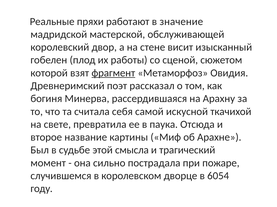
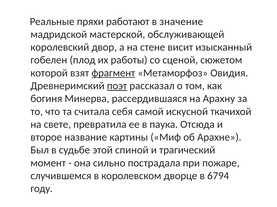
поэт underline: none -> present (117, 86)
смысла: смысла -> спиной (132, 151)
6054: 6054 -> 6794 (218, 176)
